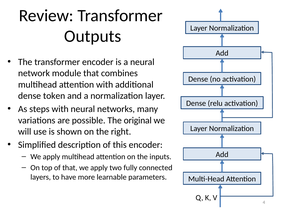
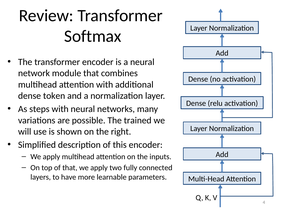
Outputs: Outputs -> Softmax (93, 36)
original: original -> trained (138, 120)
